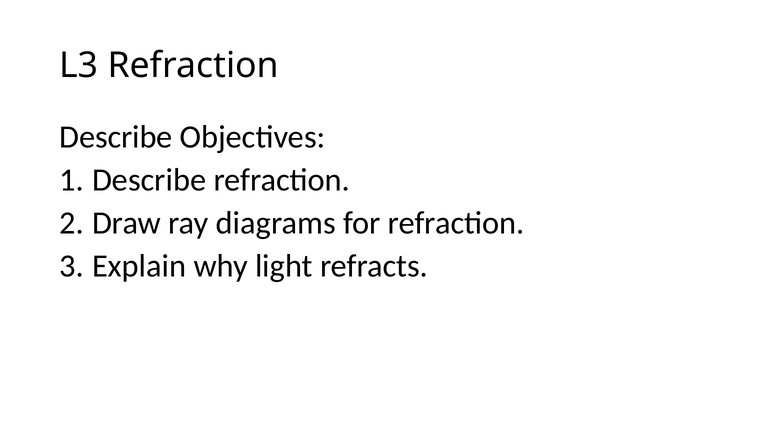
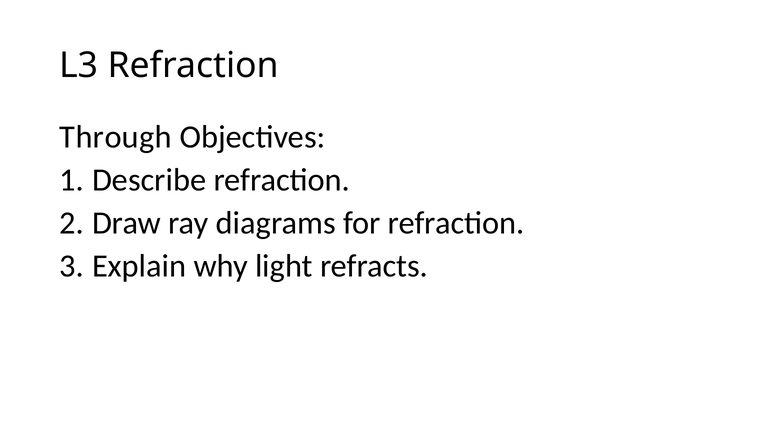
Describe: Describe -> Through (116, 137)
